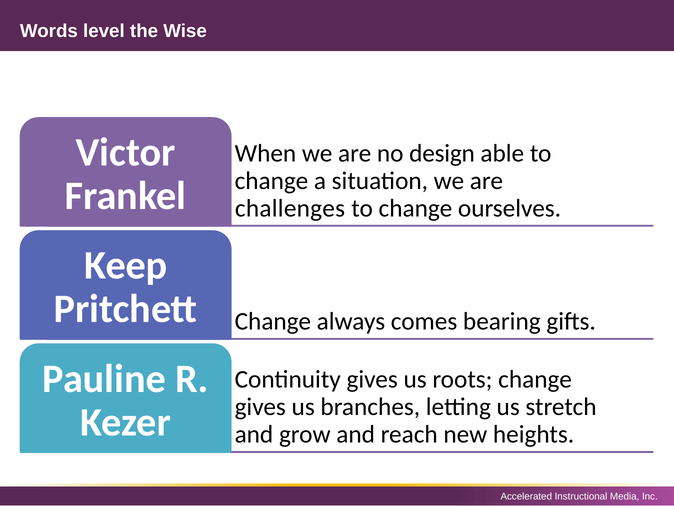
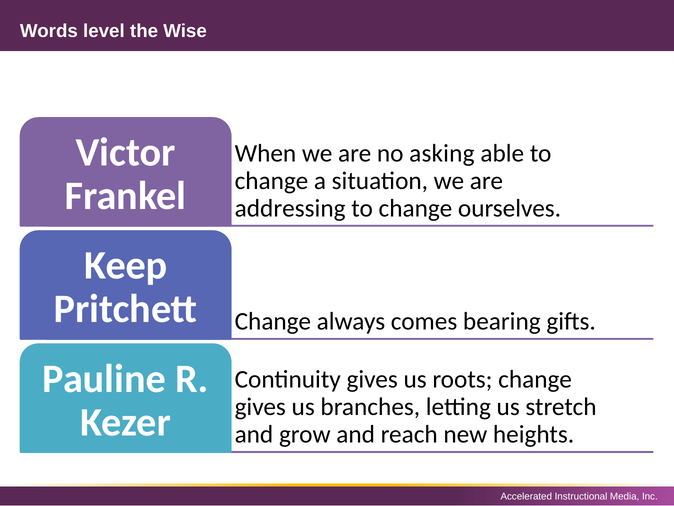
design: design -> asking (442, 153)
challenges: challenges -> addressing (290, 208)
